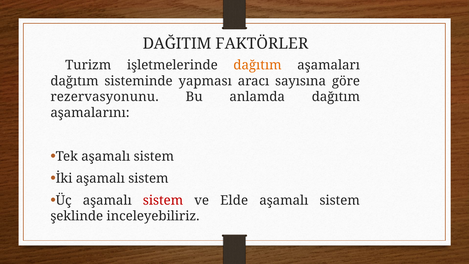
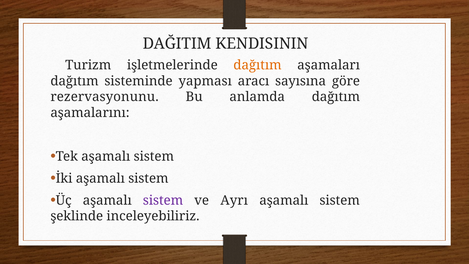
FAKTÖRLER: FAKTÖRLER -> KENDISININ (262, 44)
sistem colour: red -> purple (163, 200)
Elde: Elde -> Ayrı (234, 200)
